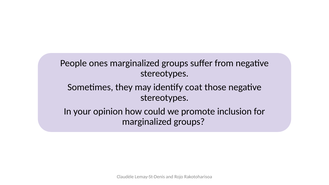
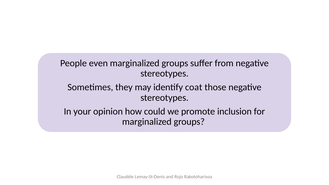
ones: ones -> even (98, 63)
